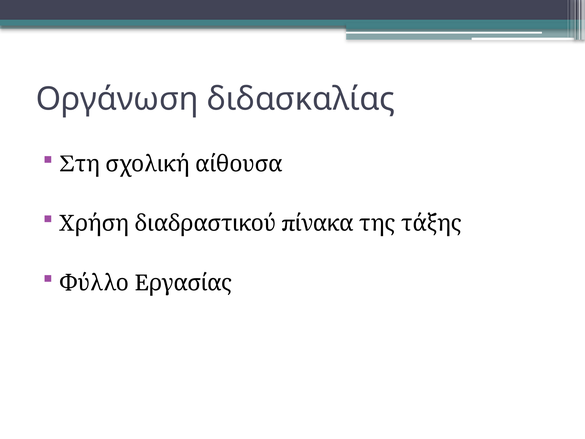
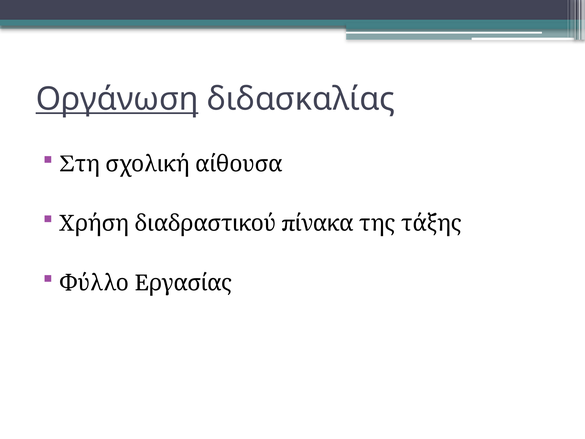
Οργάνωση underline: none -> present (117, 99)
